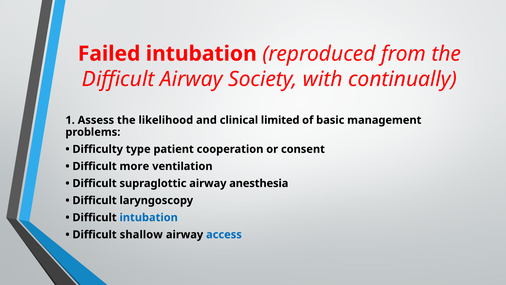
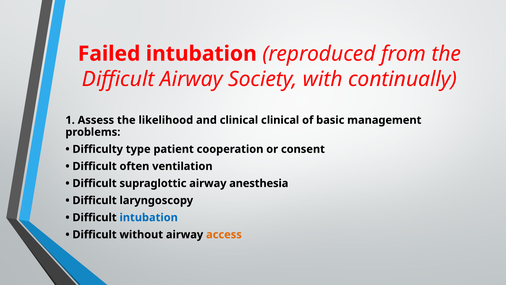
clinical limited: limited -> clinical (280, 120)
more: more -> often (134, 166)
shallow: shallow -> without (141, 234)
access colour: blue -> orange (224, 234)
